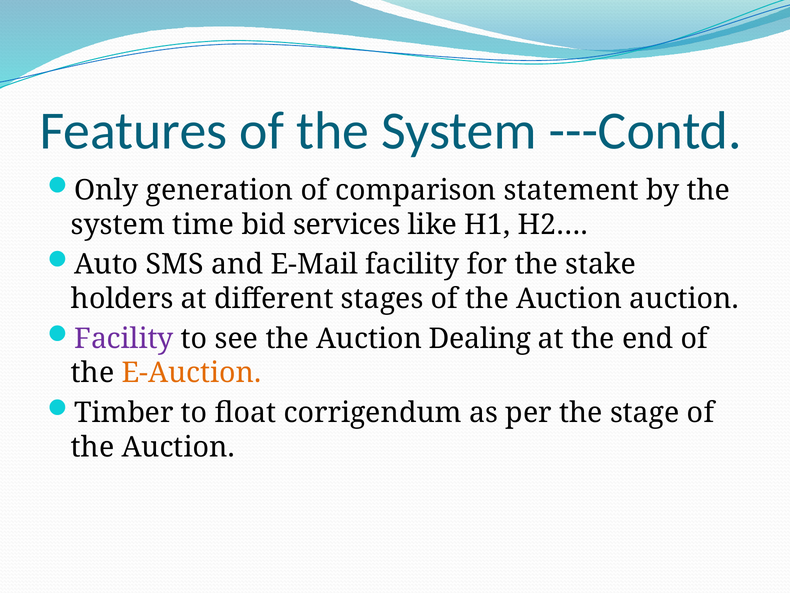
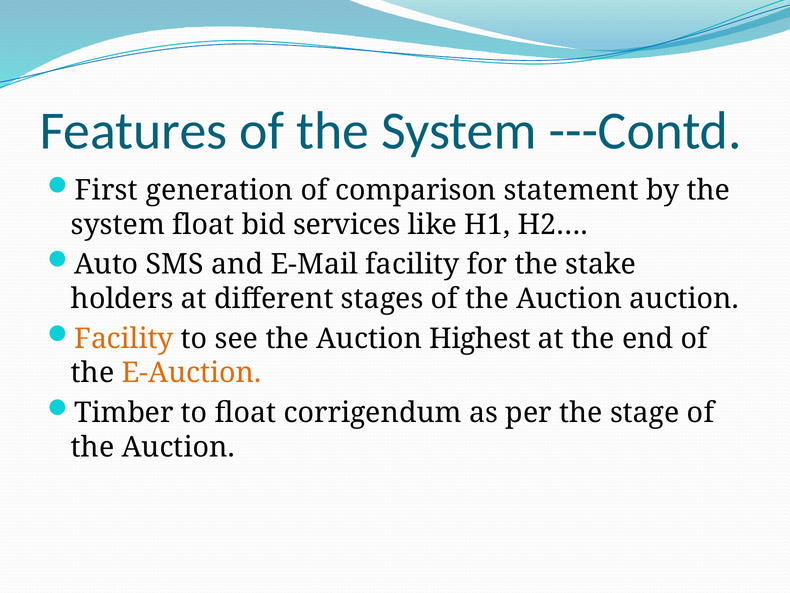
Only: Only -> First (106, 190)
system time: time -> float (203, 224)
Facility colour: purple -> orange (124, 338)
Dealing: Dealing -> Highest (480, 338)
